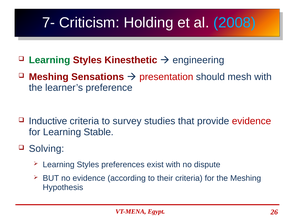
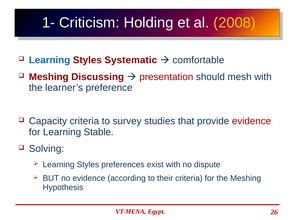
7-: 7- -> 1- (49, 23)
2008 colour: light blue -> yellow (235, 23)
Learning colour: green -> blue (50, 60)
Kinesthetic: Kinesthetic -> Systematic (131, 60)
engineering: engineering -> comfortable (198, 60)
Sensations: Sensations -> Discussing (98, 77)
Inductive: Inductive -> Capacity (48, 121)
